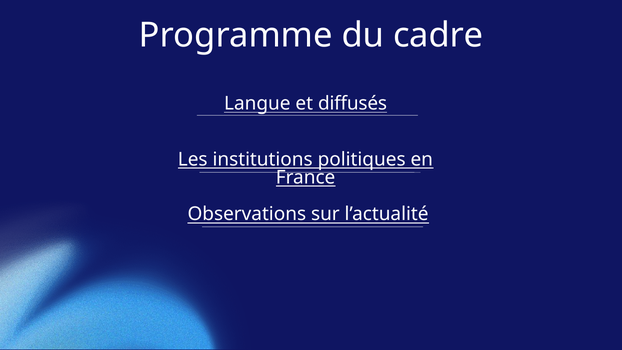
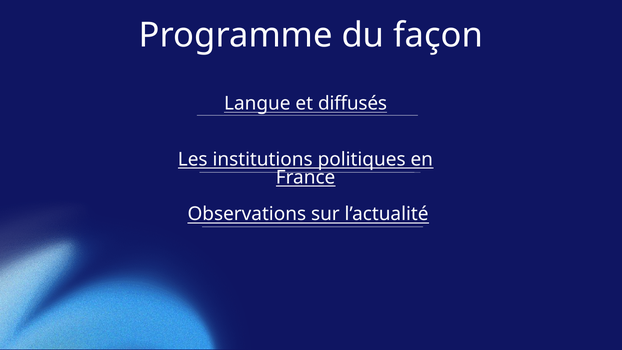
cadre: cadre -> façon (438, 35)
